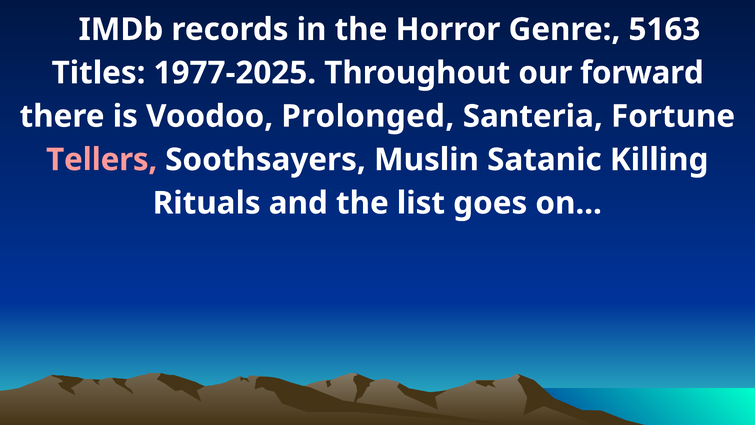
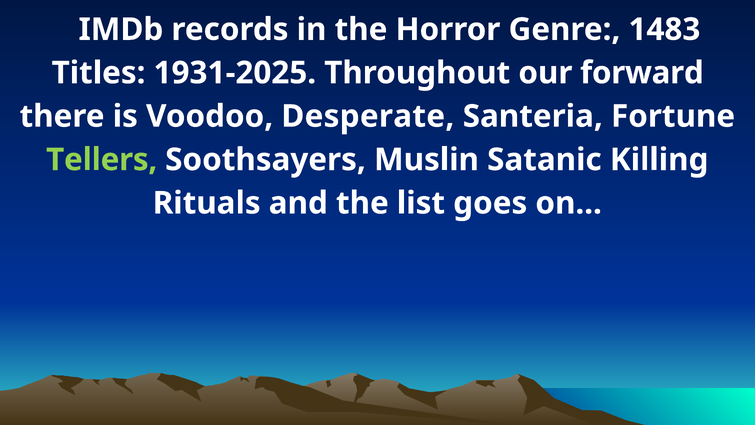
5163: 5163 -> 1483 (664, 29)
1977-2025: 1977-2025 -> 1931-2025 (235, 73)
Prolonged: Prolonged -> Desperate (368, 116)
Tellers colour: pink -> light green (102, 160)
